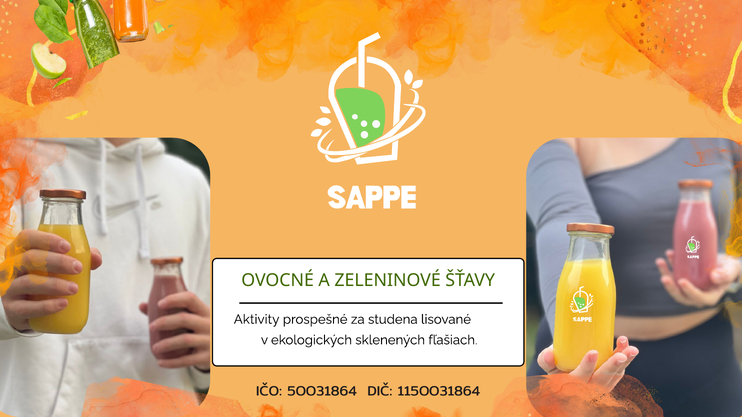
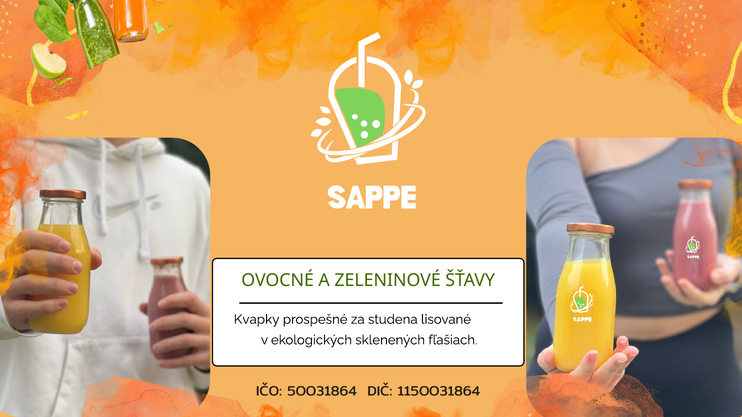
Aktivity: Aktivity -> Kvapky (257, 320)
